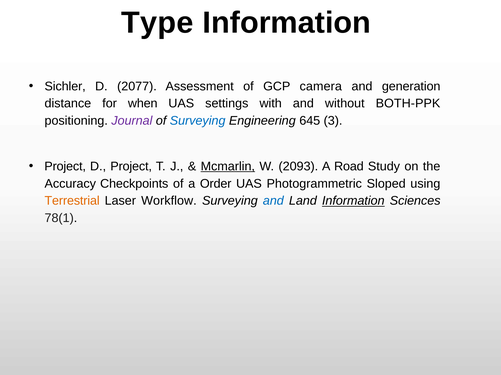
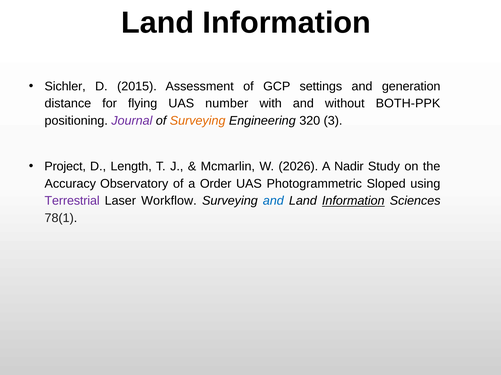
Type: Type -> Land (158, 23)
2077: 2077 -> 2015 (137, 86)
camera: camera -> settings (321, 86)
when: when -> flying (143, 104)
settings: settings -> number (227, 104)
Surveying colour: blue -> orange (198, 121)
645: 645 -> 320 (310, 121)
D Project: Project -> Length (131, 167)
Mcmarlin underline: present -> none (228, 167)
2093: 2093 -> 2026 (298, 167)
Road: Road -> Nadir (349, 167)
Checkpoints: Checkpoints -> Observatory (134, 184)
Terrestrial colour: orange -> purple (72, 201)
